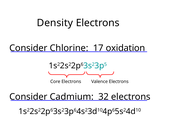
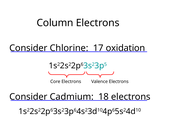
Density: Density -> Column (55, 23)
32: 32 -> 18 (104, 96)
